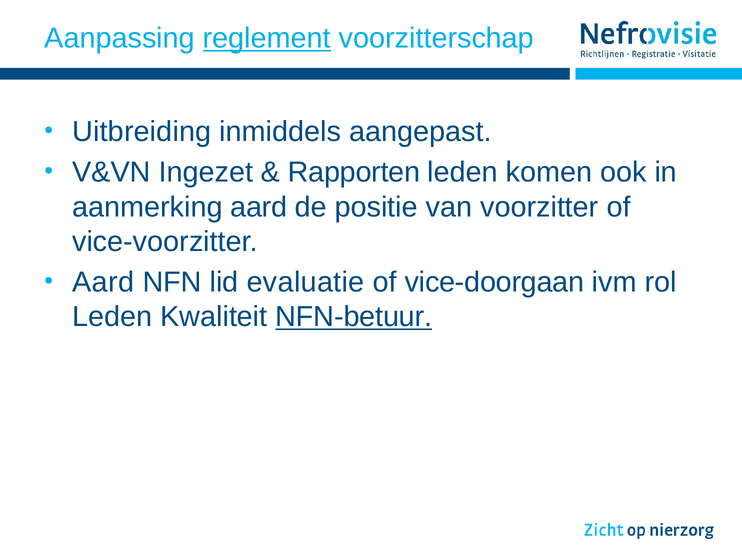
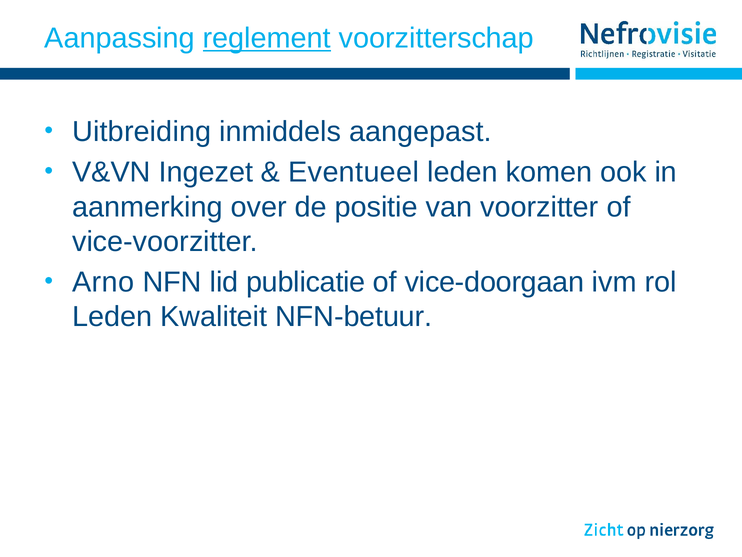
Rapporten: Rapporten -> Eventueel (354, 172)
aanmerking aard: aard -> over (259, 207)
Aard: Aard -> Arno (103, 282)
evaluatie: evaluatie -> publicatie (306, 282)
NFN-betuur underline: present -> none (354, 317)
